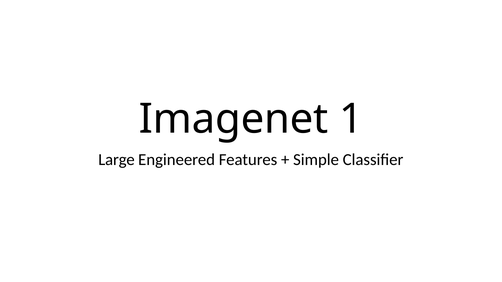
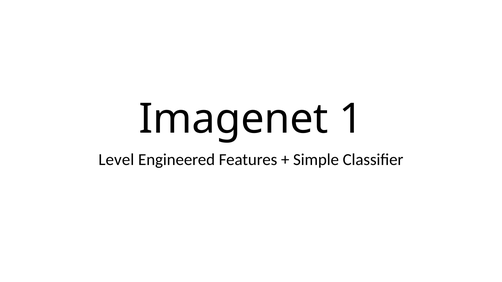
Large: Large -> Level (116, 160)
